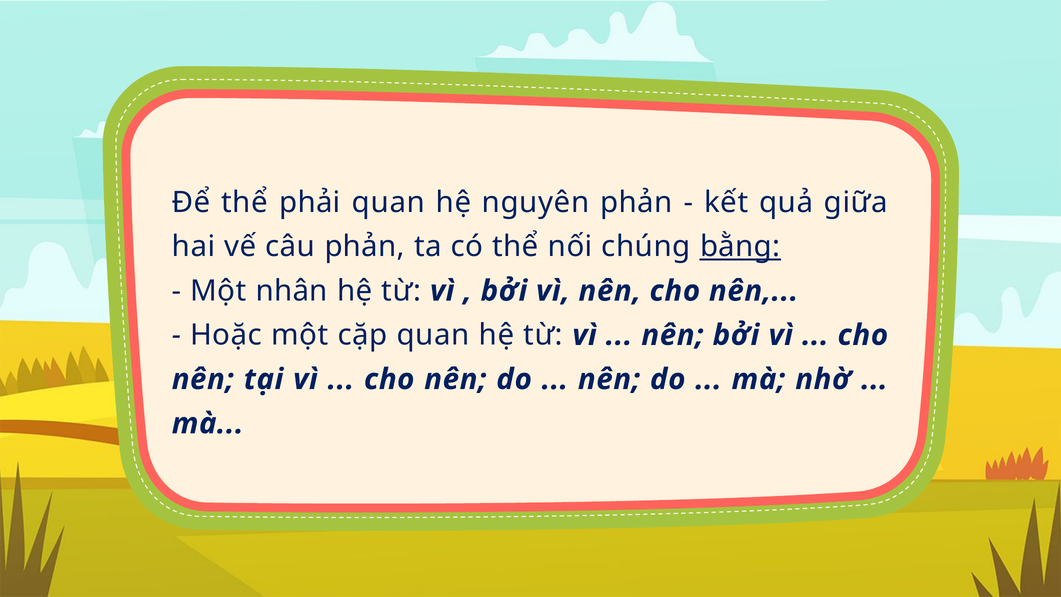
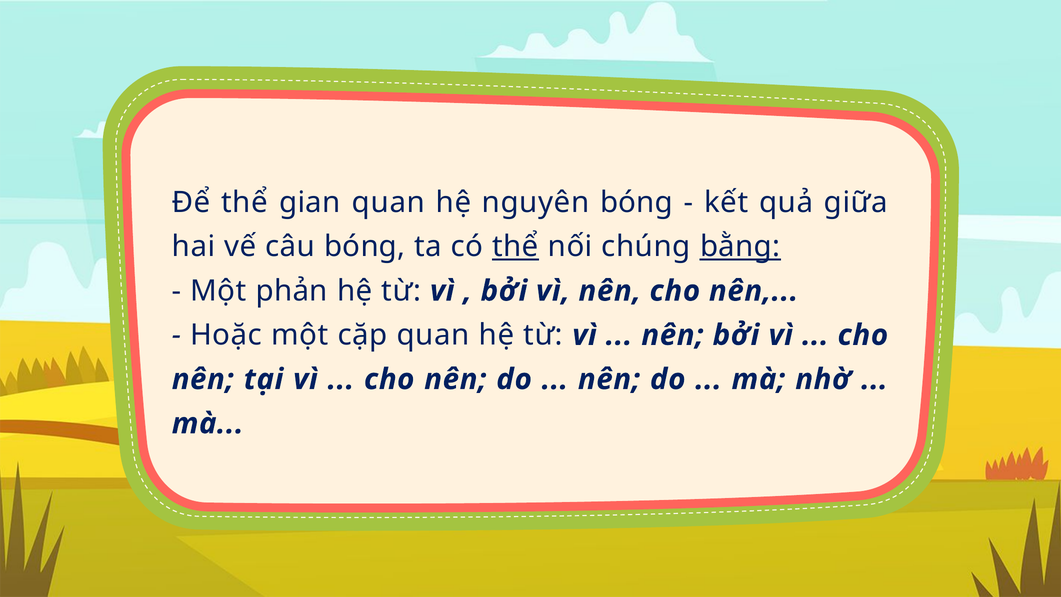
phải: phải -> gian (310, 202)
nguyên phản: phản -> bóng (636, 202)
câu phản: phản -> bóng (365, 247)
thể underline: none -> present (515, 247)
nhân: nhân -> phản (292, 291)
